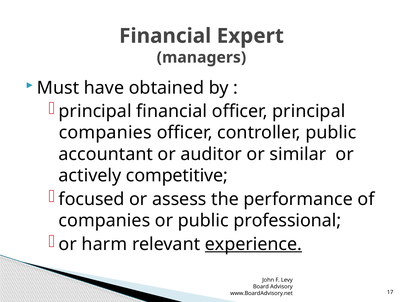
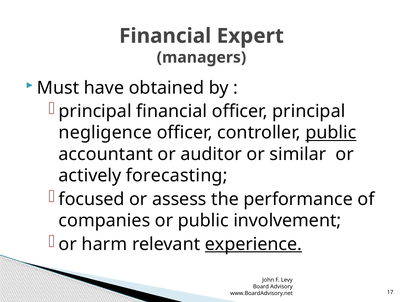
companies: companies -> negligence (105, 133)
public underline: none -> present (331, 133)
competitive: competitive -> forecasting (177, 176)
professional: professional -> involvement (287, 221)
